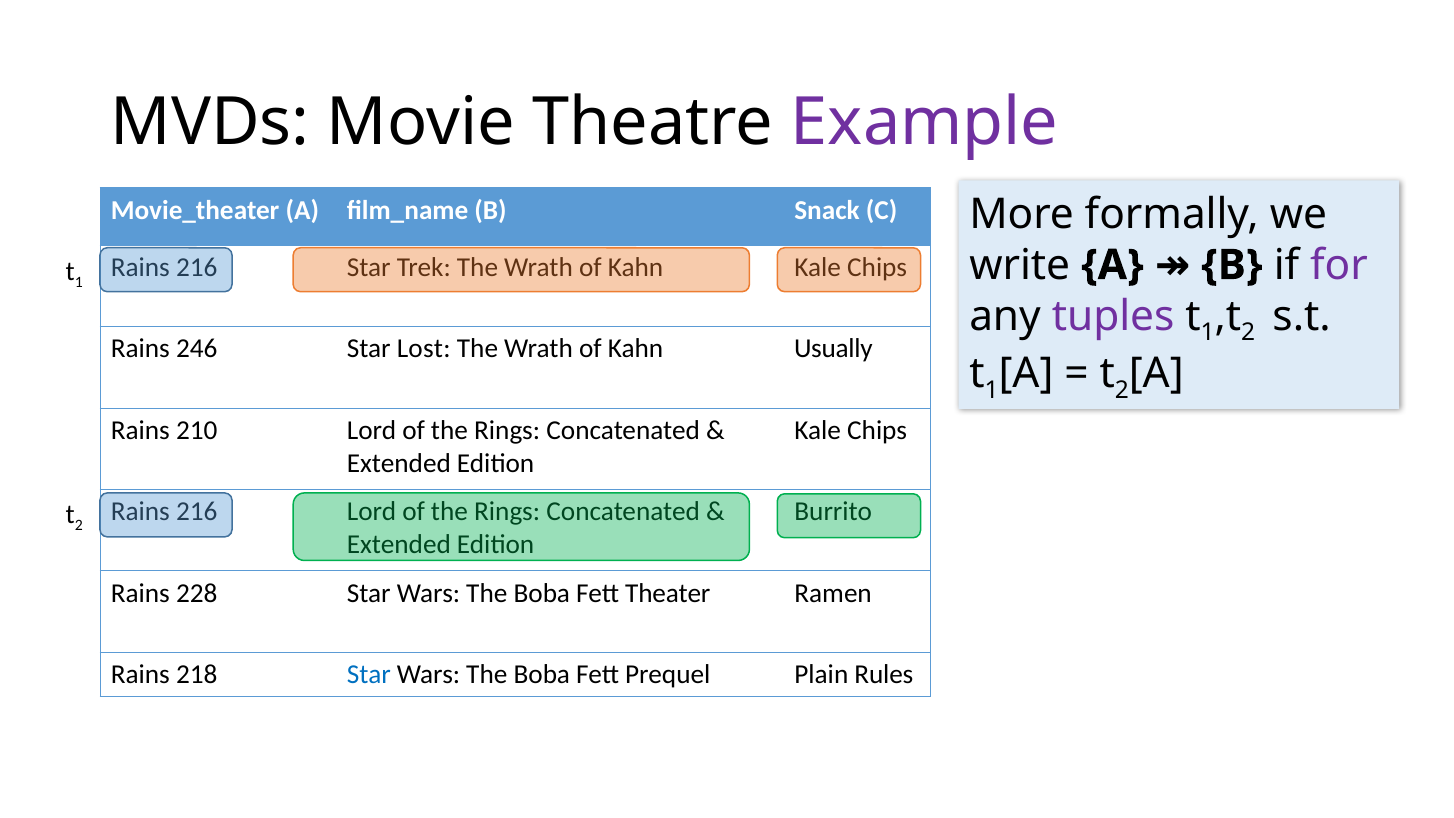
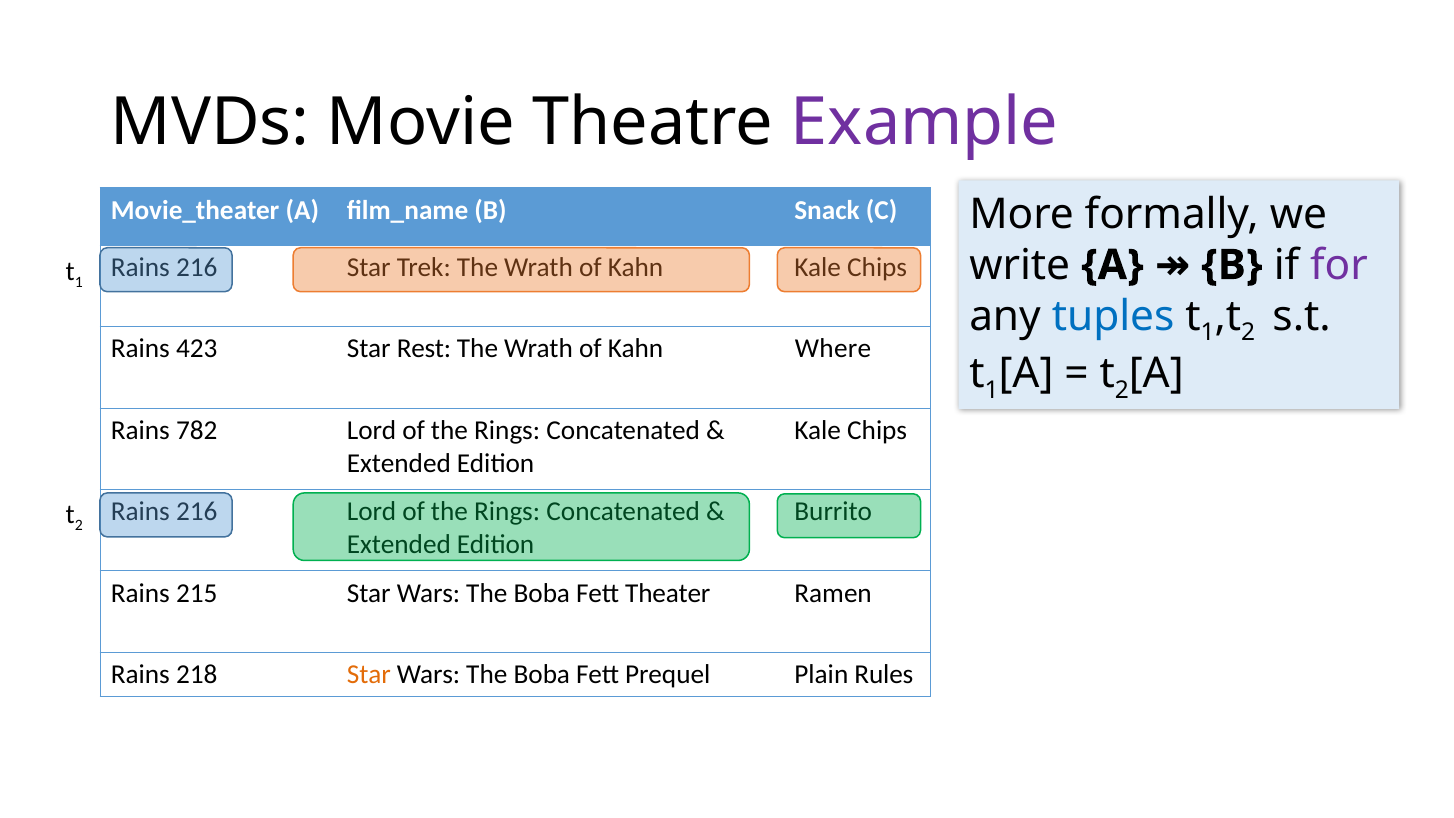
tuples colour: purple -> blue (1113, 316)
246: 246 -> 423 (197, 349)
Lost: Lost -> Rest (424, 349)
Usually: Usually -> Where (833, 349)
210: 210 -> 782 (197, 430)
228: 228 -> 215 (197, 593)
Star colour: blue -> orange (369, 674)
